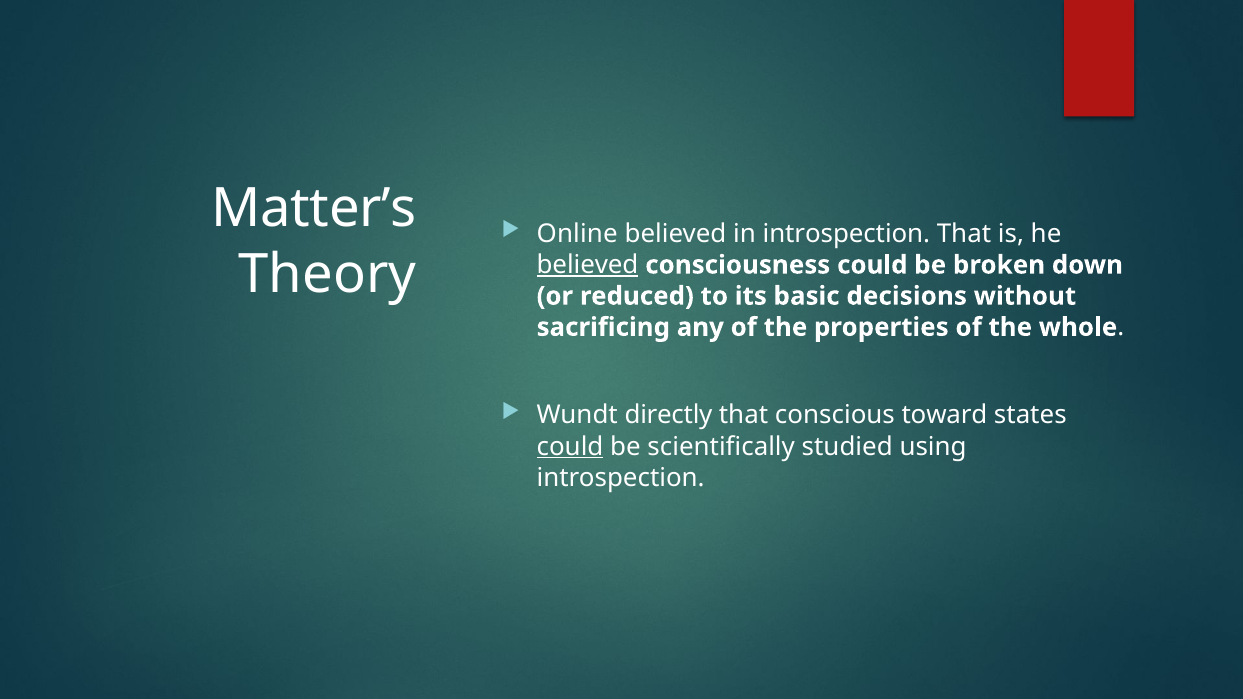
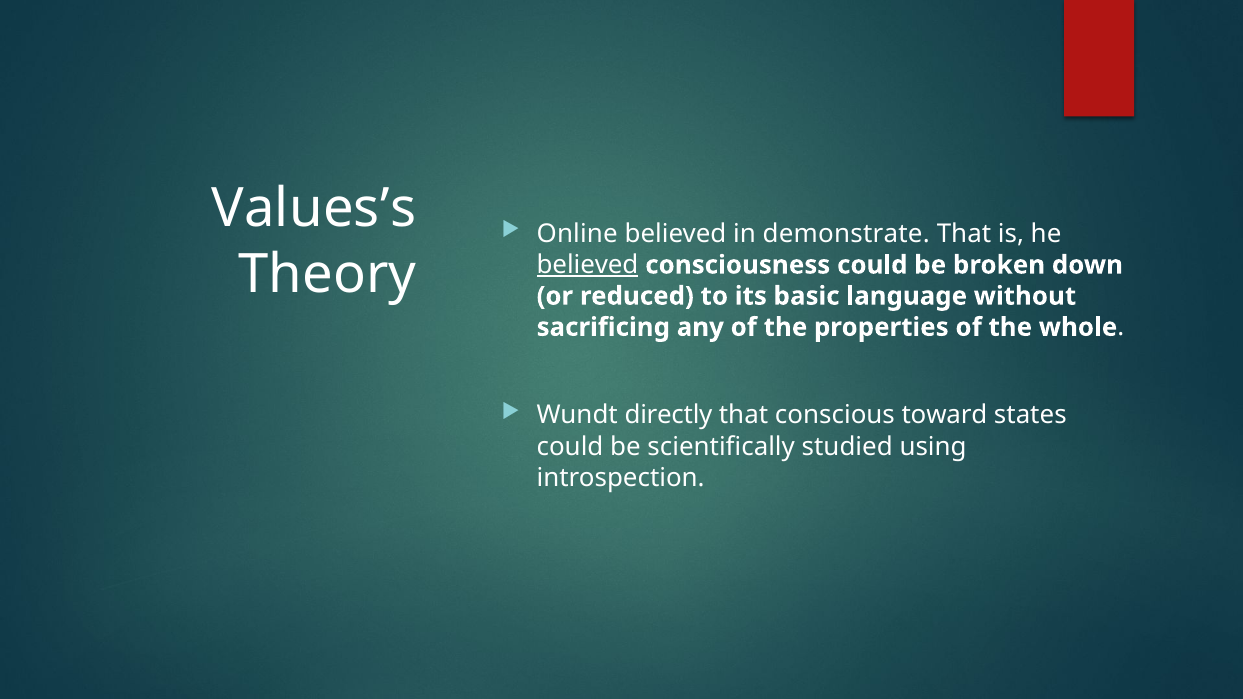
Matter’s: Matter’s -> Values’s (314, 209)
in introspection: introspection -> demonstrate (846, 234)
decisions: decisions -> language (907, 296)
could underline: present -> none (570, 447)
